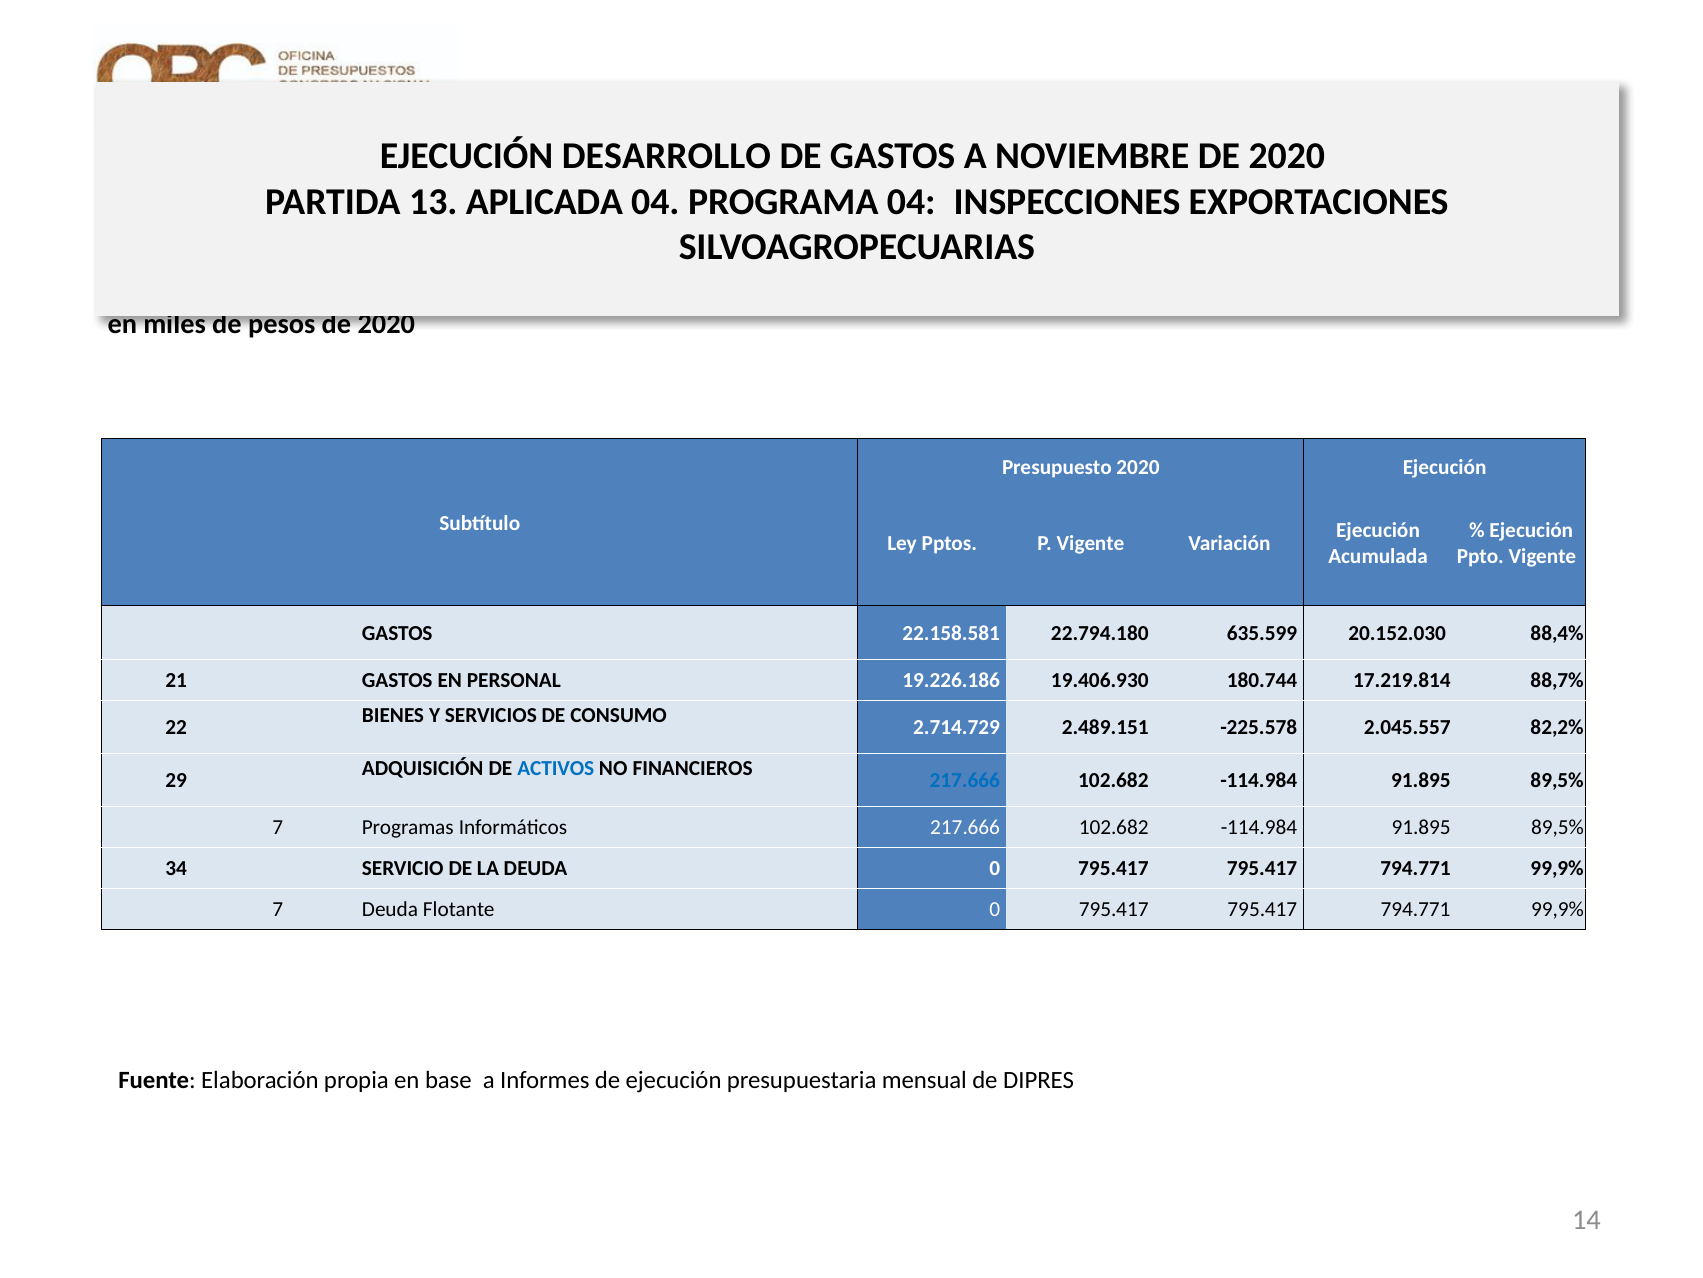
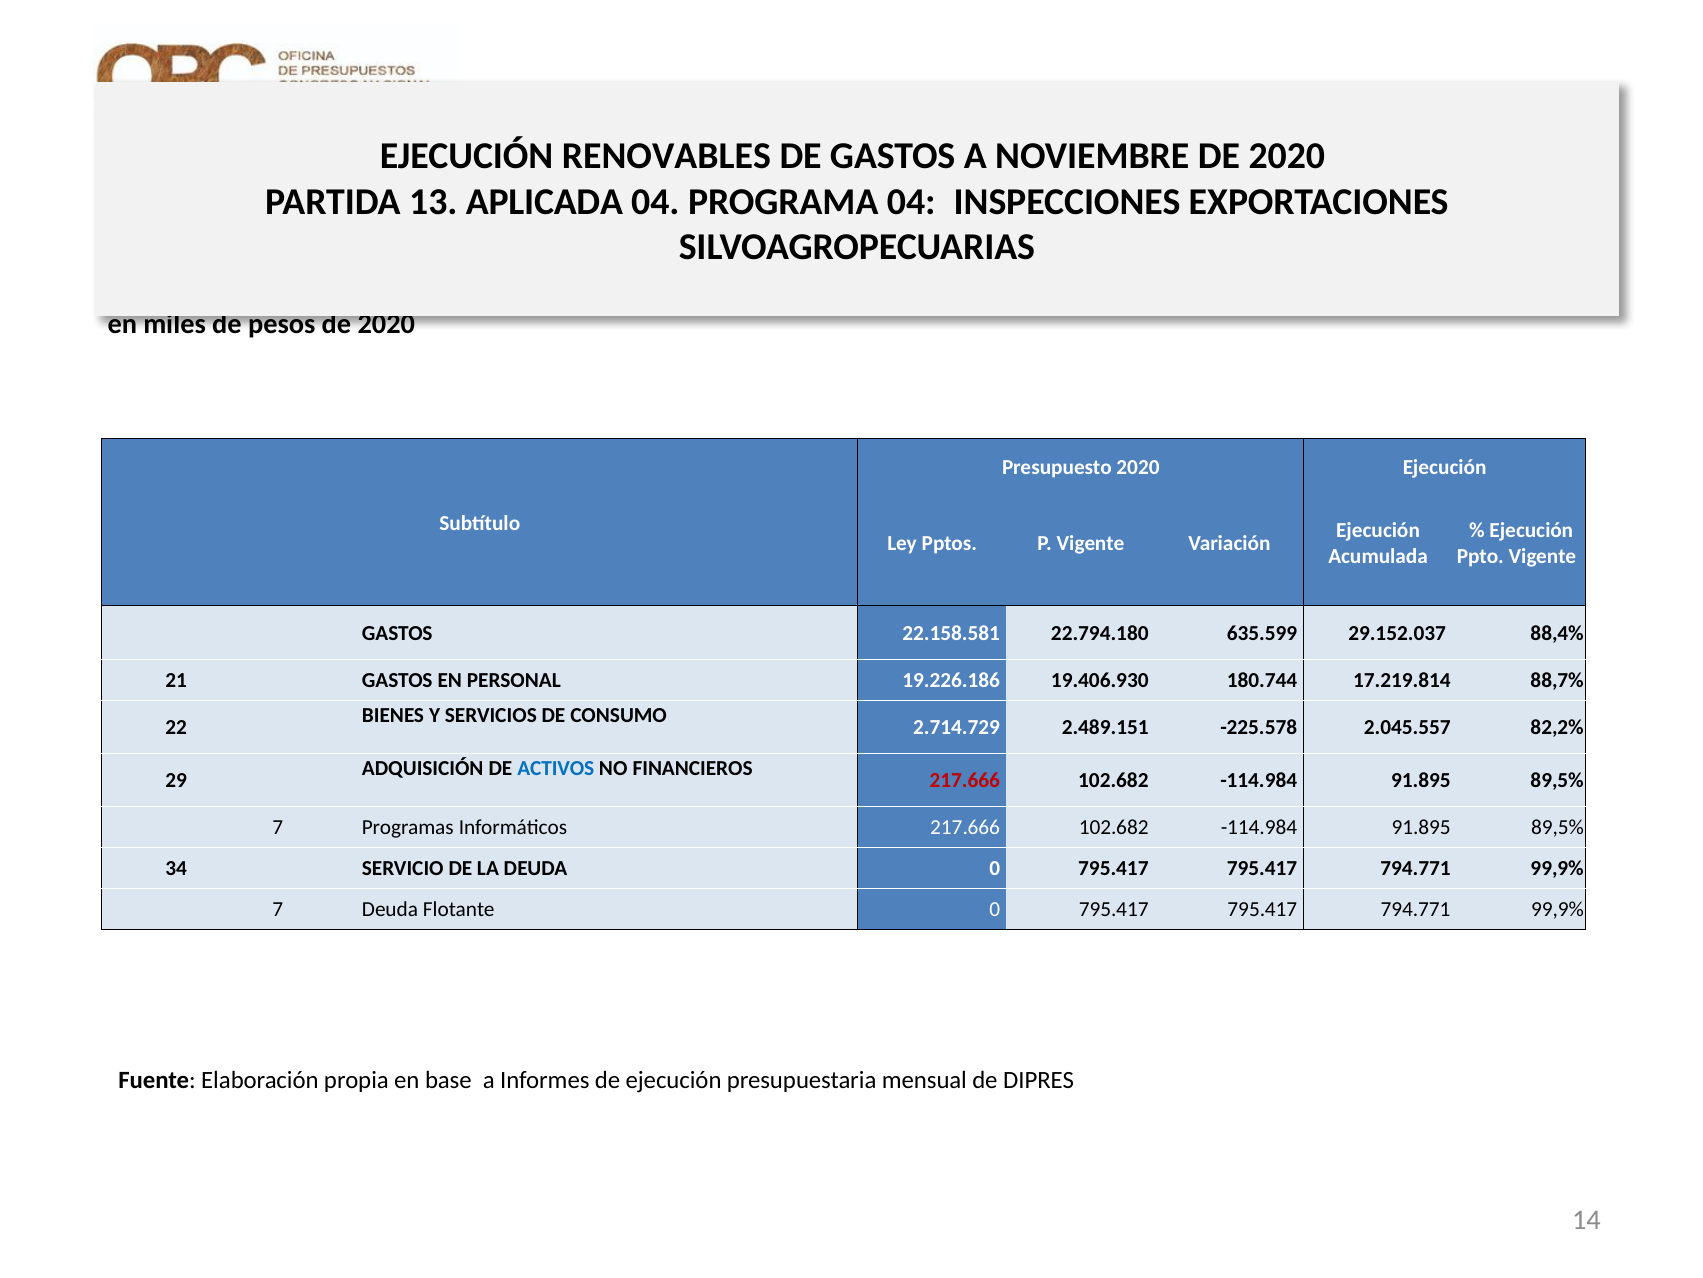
DESARROLLO: DESARROLLO -> RENOVABLES (666, 156)
20.152.030: 20.152.030 -> 29.152.037 (1397, 633)
217.666 colour: blue -> red (965, 780)
